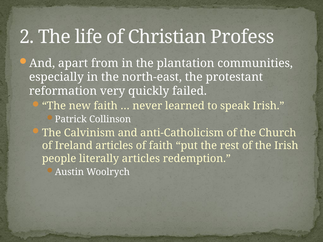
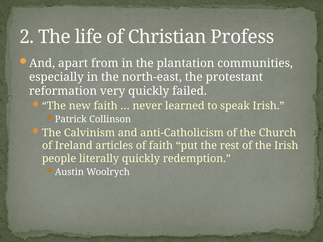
literally articles: articles -> quickly (141, 159)
